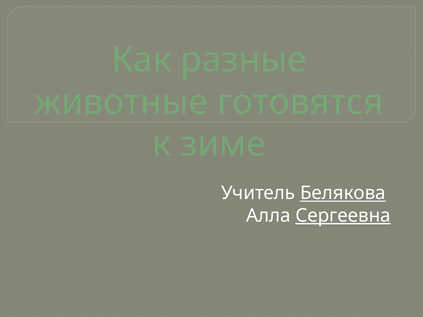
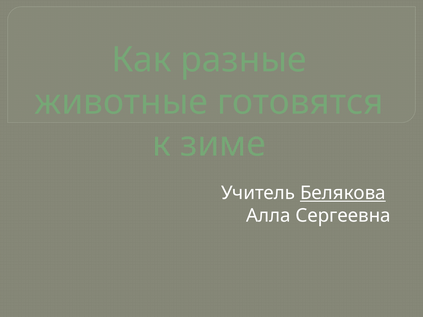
Сергеевна underline: present -> none (343, 216)
